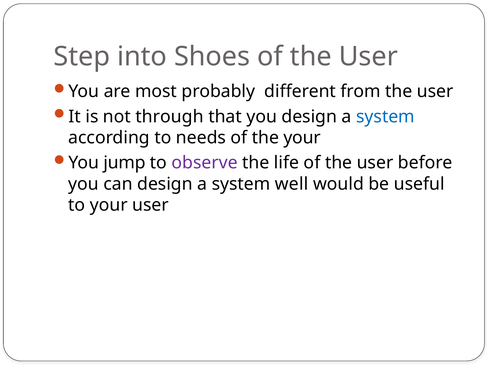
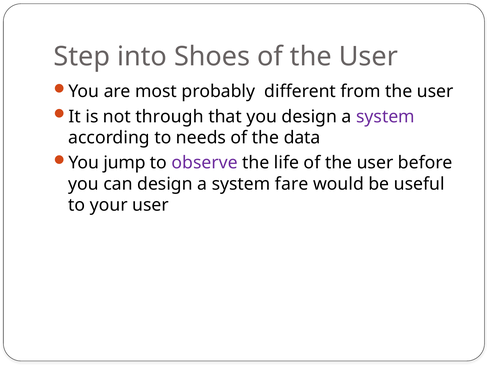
system colour: blue -> purple (385, 117)
the your: your -> data (302, 138)
well: well -> fare (292, 184)
